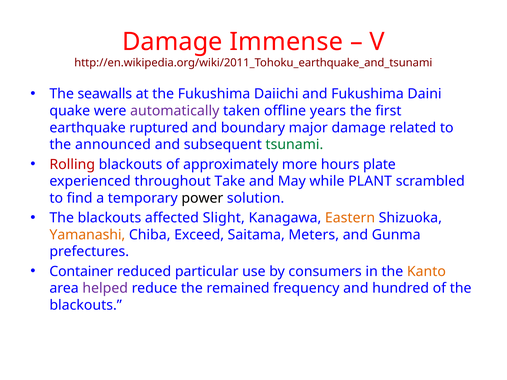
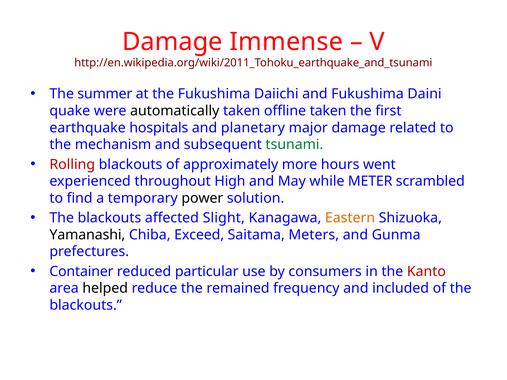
seawalls: seawalls -> summer (105, 94)
automatically colour: purple -> black (175, 111)
offline years: years -> taken (328, 111)
ruptured: ruptured -> hospitals (159, 128)
boundary: boundary -> planetary (253, 128)
announced: announced -> mechanism (113, 145)
plate: plate -> went (379, 164)
Take: Take -> High (230, 181)
PLANT: PLANT -> METER (370, 181)
Yamanashi colour: orange -> black (87, 235)
Kanto colour: orange -> red (426, 272)
helped colour: purple -> black (105, 288)
hundred: hundred -> included (401, 288)
